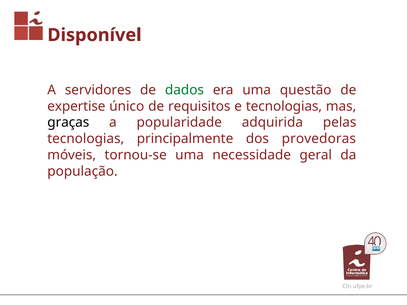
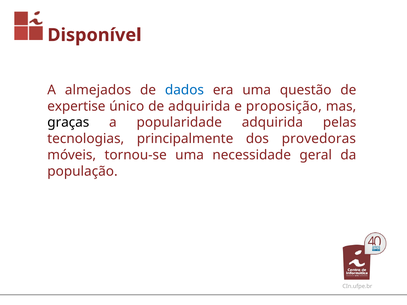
servidores: servidores -> almejados (98, 90)
dados colour: green -> blue (184, 90)
de requisitos: requisitos -> adquirida (199, 106)
e tecnologias: tecnologias -> proposição (284, 106)
